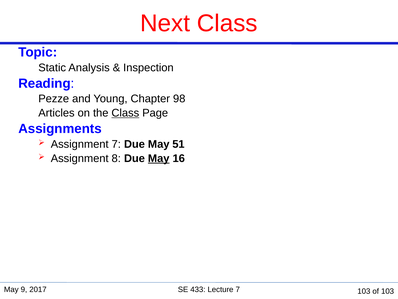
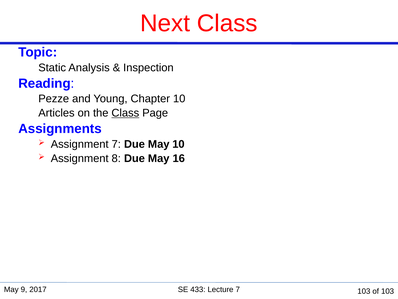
Chapter 98: 98 -> 10 (179, 99)
May 51: 51 -> 10 (178, 144)
May underline: present -> none (159, 158)
